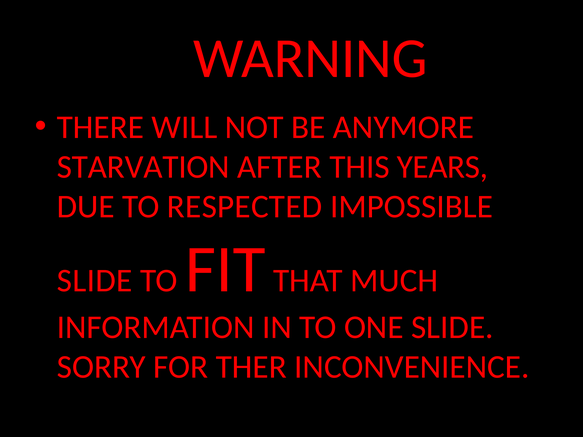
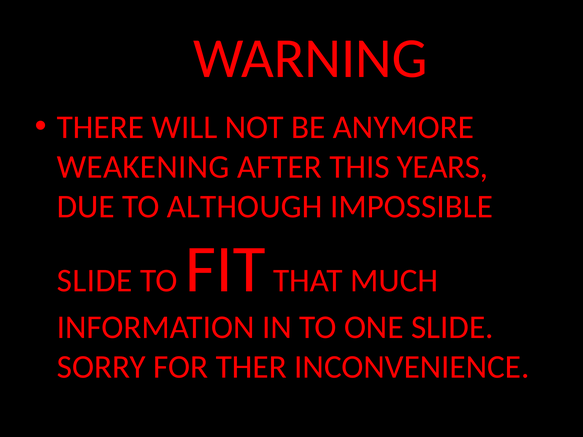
STARVATION: STARVATION -> WEAKENING (143, 167)
RESPECTED: RESPECTED -> ALTHOUGH (245, 207)
